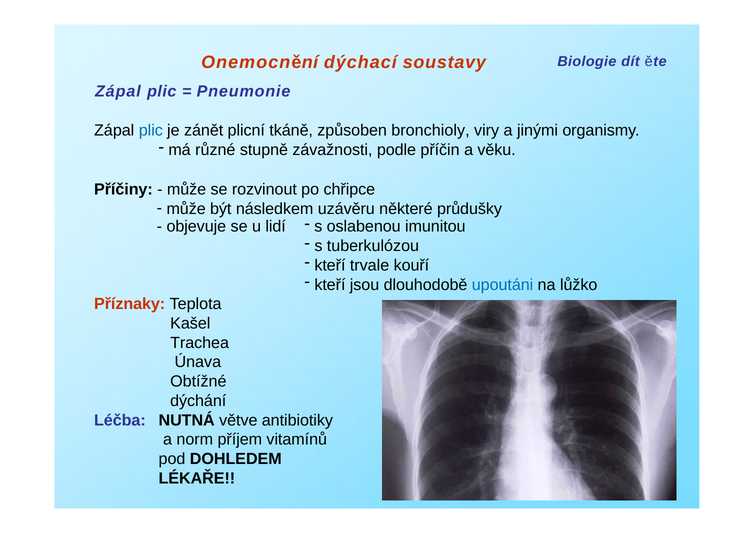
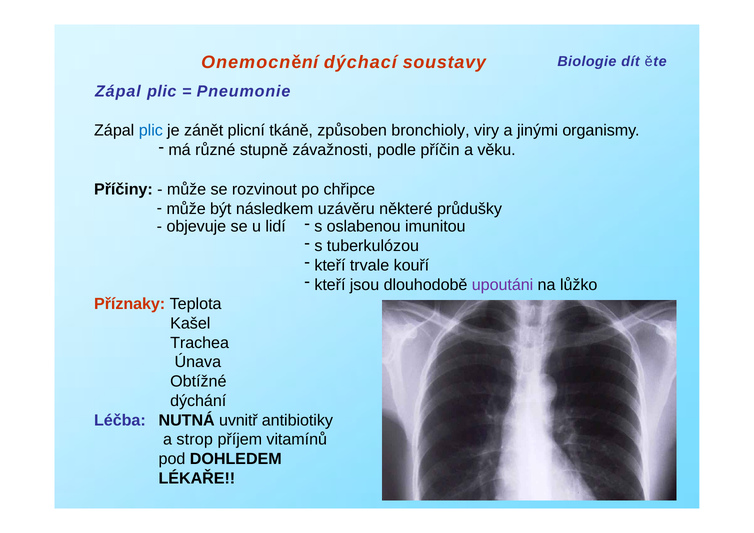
upoutáni colour: blue -> purple (503, 285)
větve: větve -> uvnitř (238, 420)
norm: norm -> strop (195, 439)
